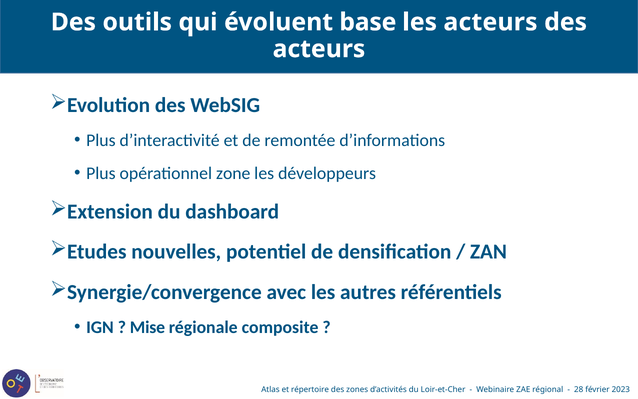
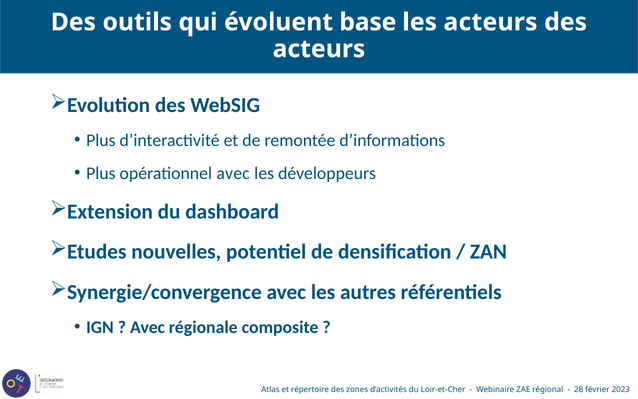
opérationnel zone: zone -> avec (233, 173)
Mise: Mise -> Avec (147, 327)
